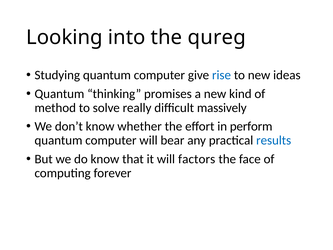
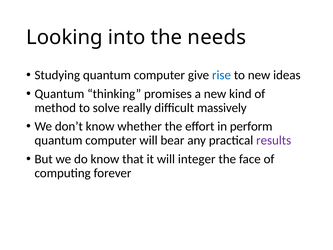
qureg: qureg -> needs (217, 37)
results colour: blue -> purple (274, 140)
factors: factors -> integer (197, 159)
